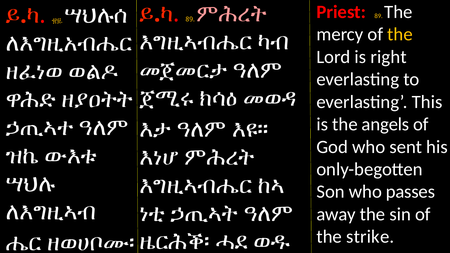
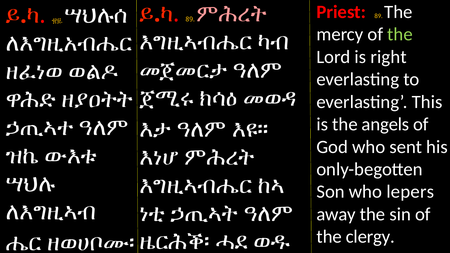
the colour: yellow -> light green (400, 34)
passes: passes -> lepers (410, 192)
strike: strike -> clergy (370, 237)
